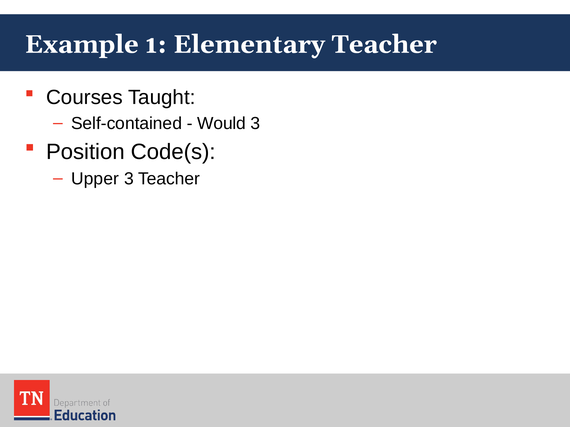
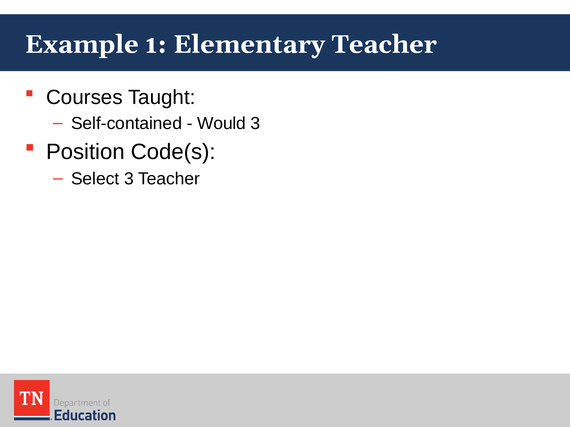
Upper: Upper -> Select (95, 179)
